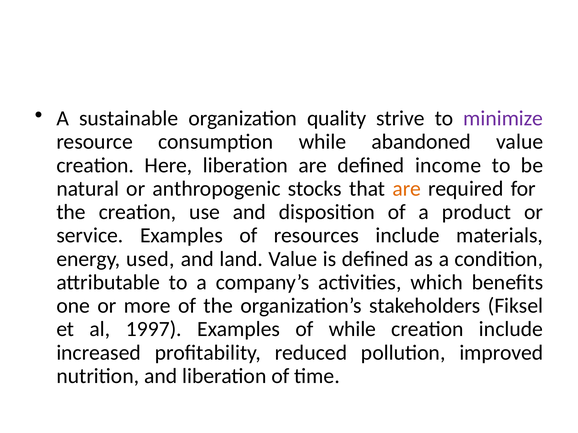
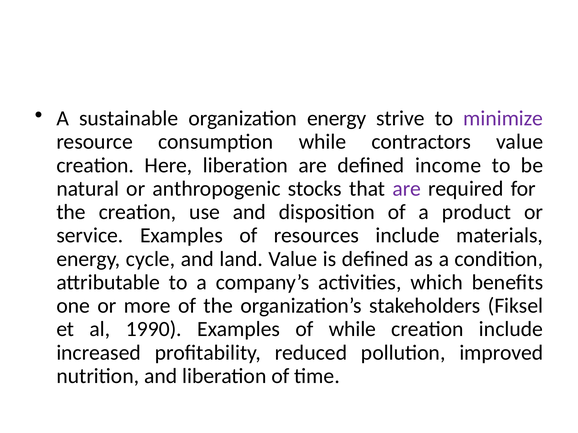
organization quality: quality -> energy (337, 119)
abandoned: abandoned -> contractors (421, 142)
are colour: orange -> purple (407, 189)
used: used -> cycle (151, 259)
1997: 1997 -> 1990 (154, 330)
